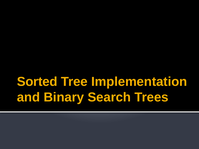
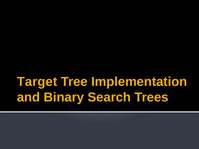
Sorted: Sorted -> Target (37, 82)
